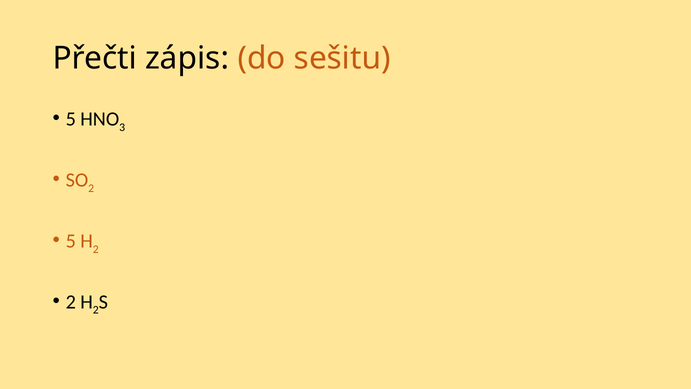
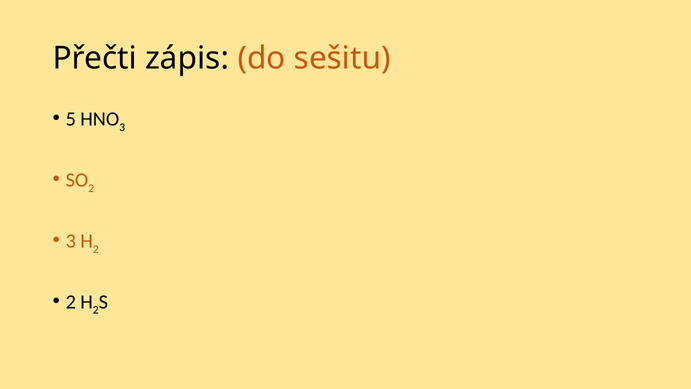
5: 5 -> 3 (71, 241)
